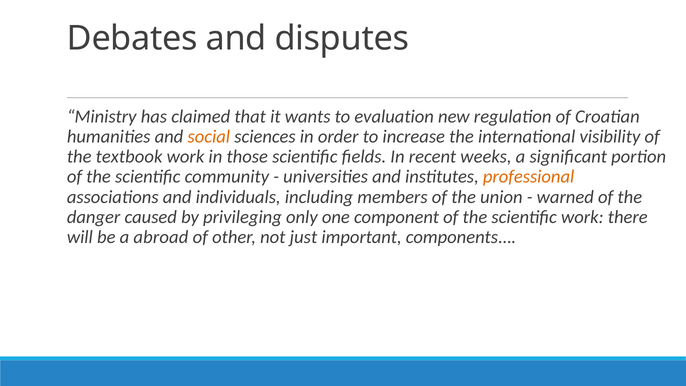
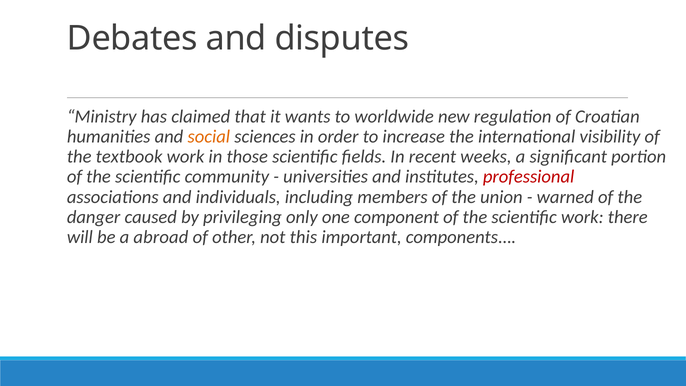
evaluation: evaluation -> worldwide (394, 116)
professional colour: orange -> red (529, 177)
just: just -> this (303, 237)
